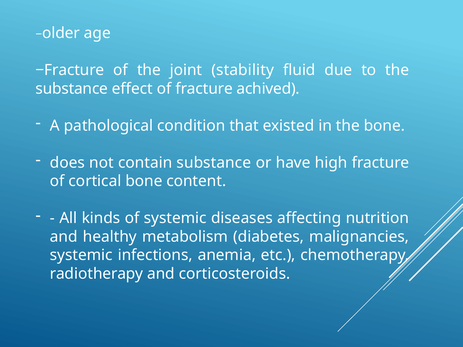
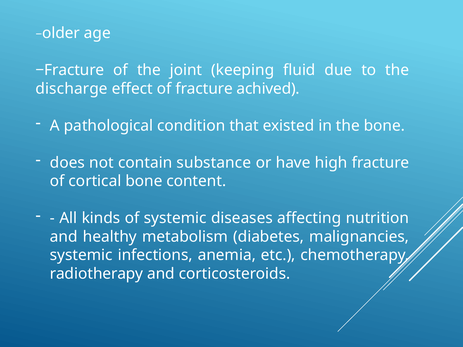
stability: stability -> keeping (243, 70)
substance: substance -> discharge (72, 89)
